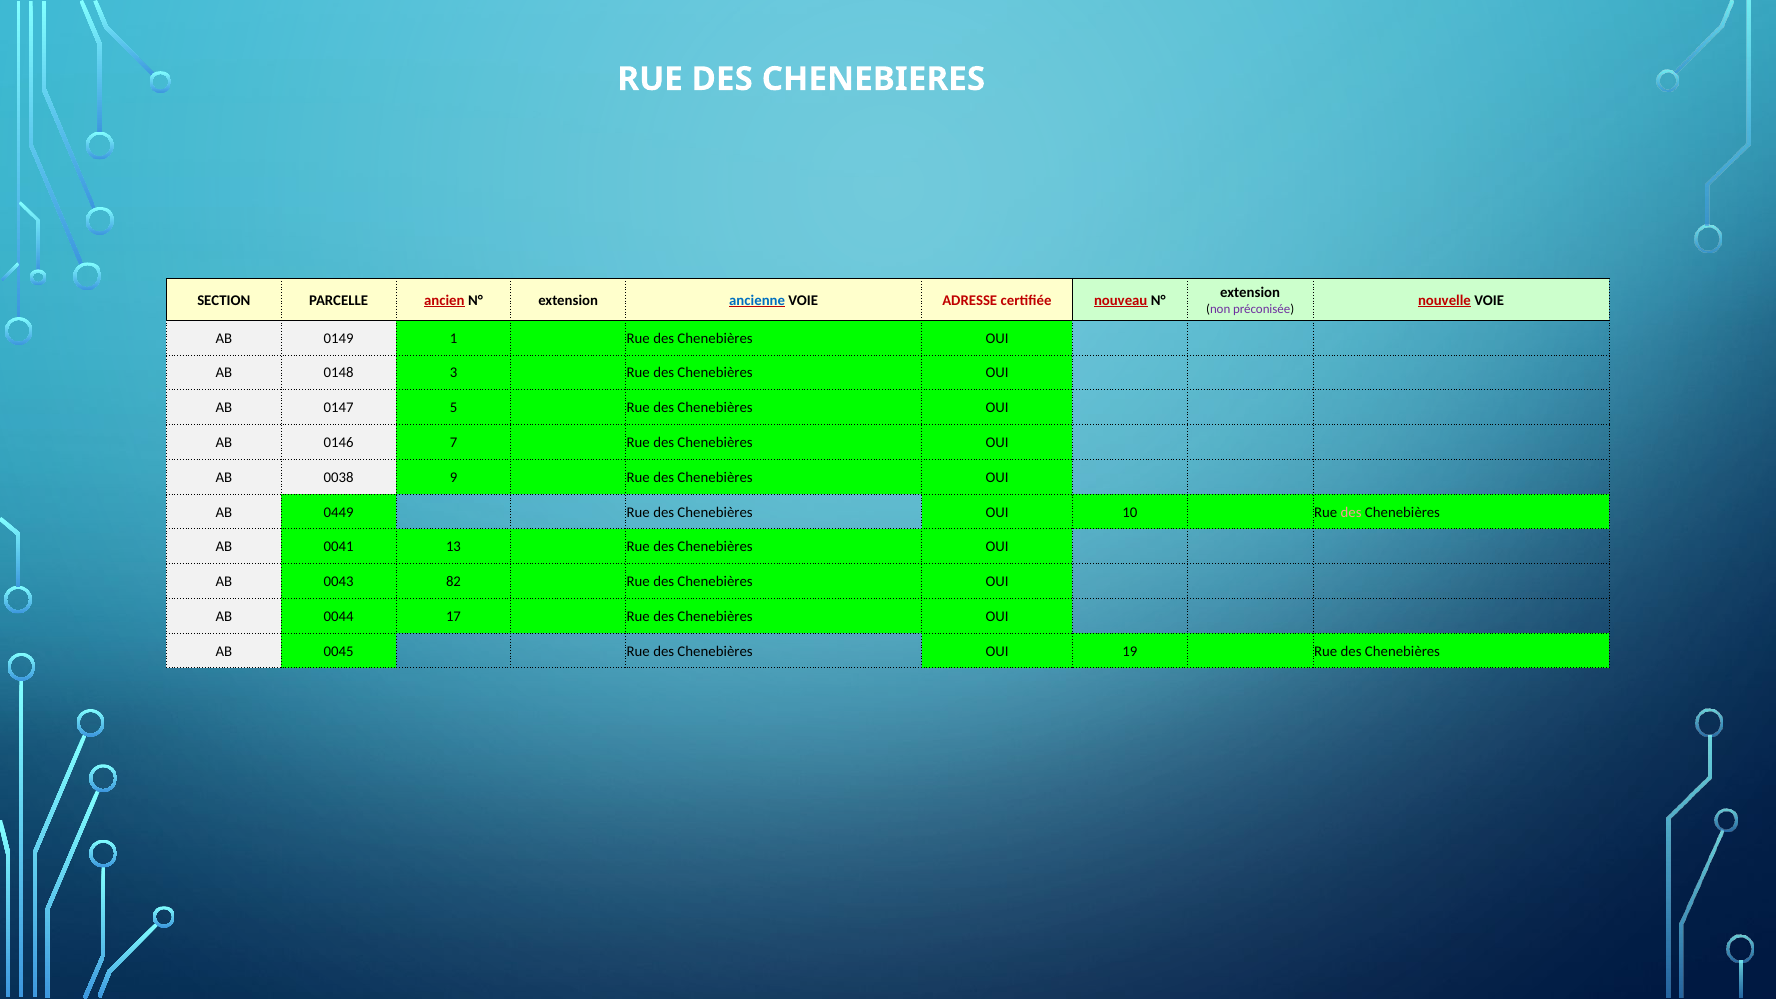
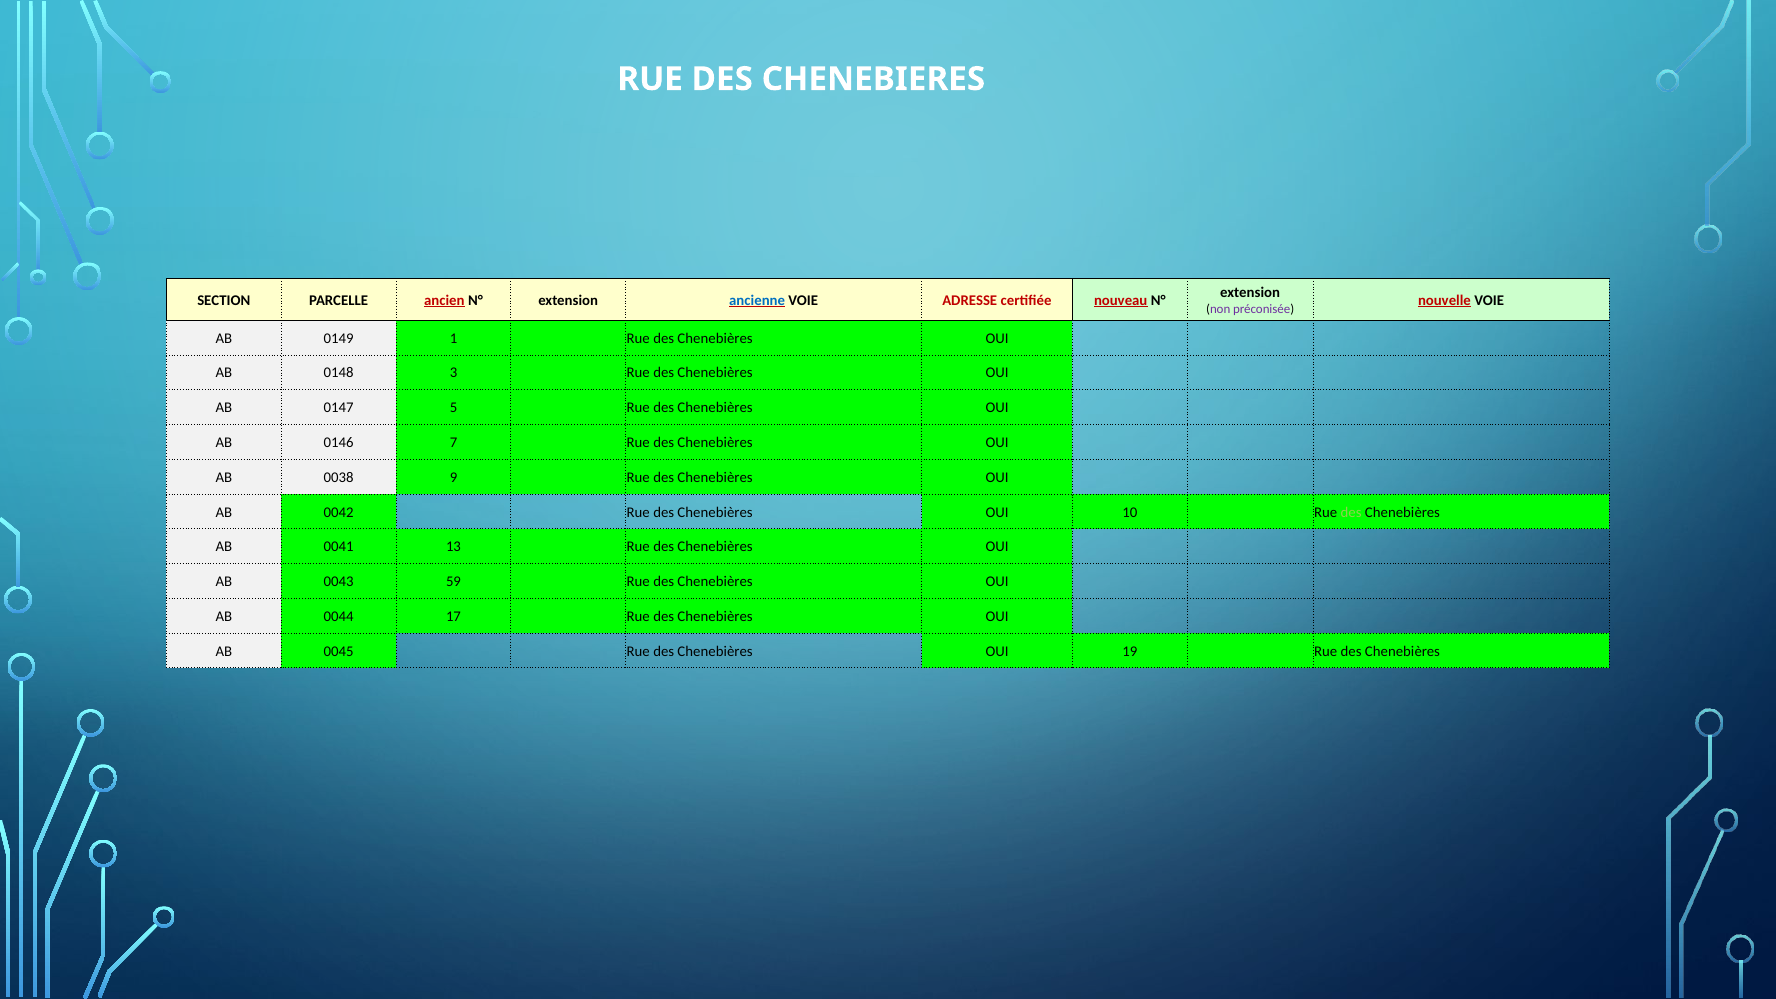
0449: 0449 -> 0042 (339, 512)
des colour: pink -> light green (1351, 512)
82: 82 -> 59 (454, 582)
